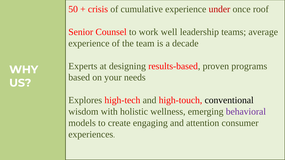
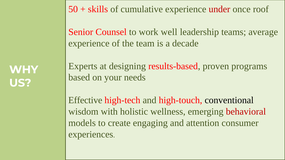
crisis: crisis -> skills (98, 9)
Explores: Explores -> Effective (85, 100)
behavioral colour: purple -> red (246, 112)
